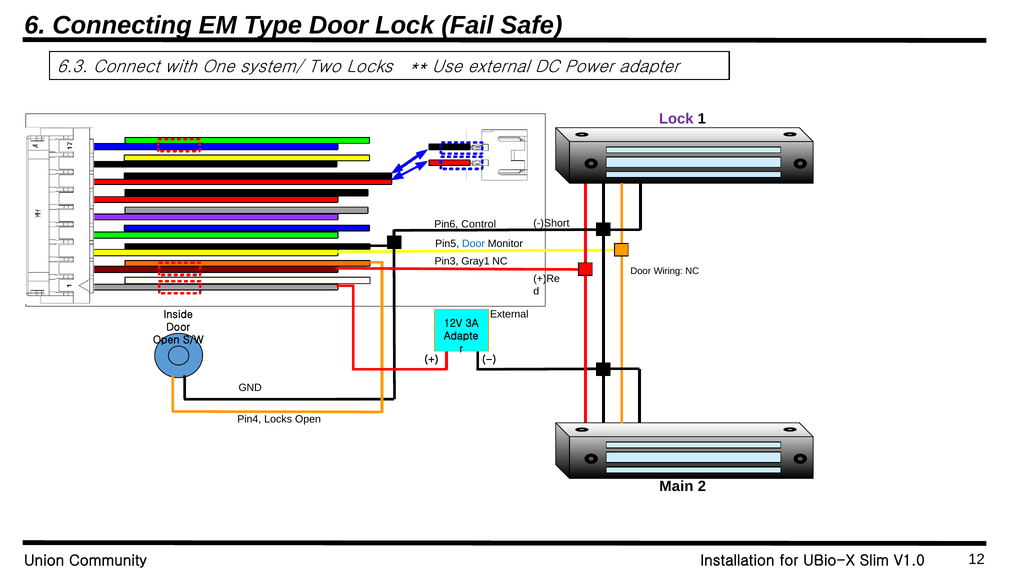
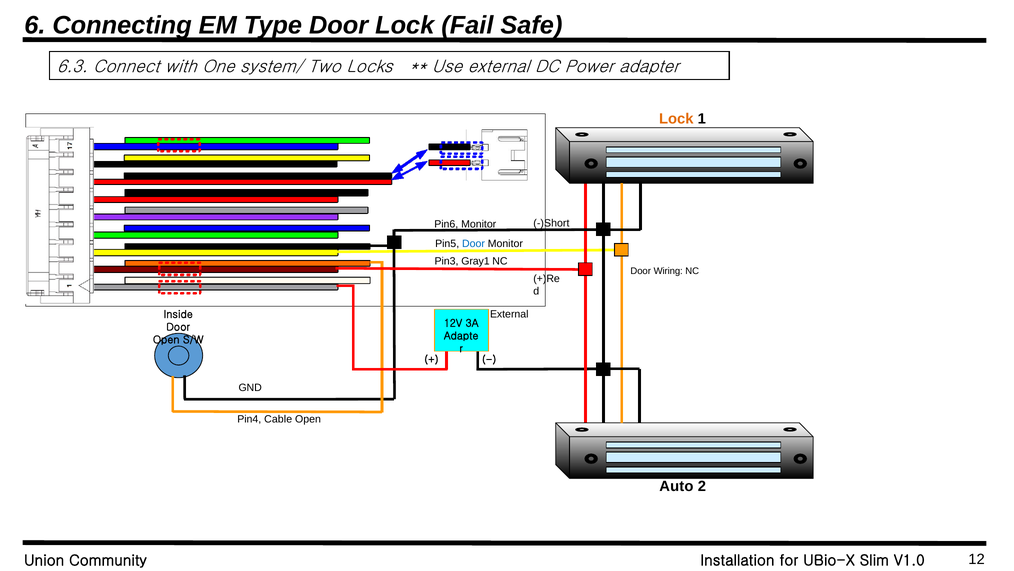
Lock colour: purple -> orange (676, 119)
Pin6 Control: Control -> Monitor (479, 224)
Pin4 Locks: Locks -> Cable (278, 419)
Main: Main -> Auto (676, 486)
